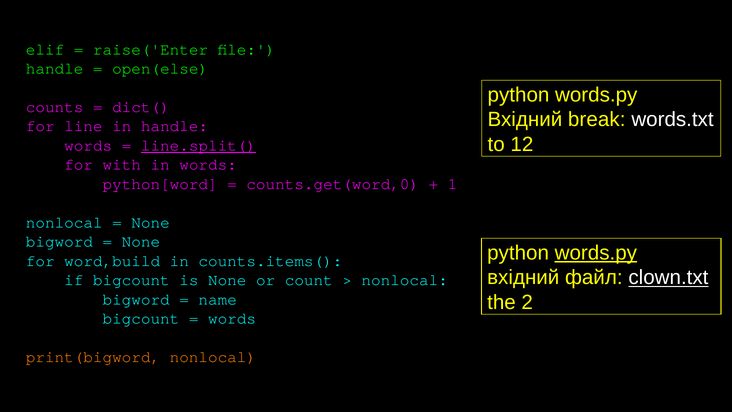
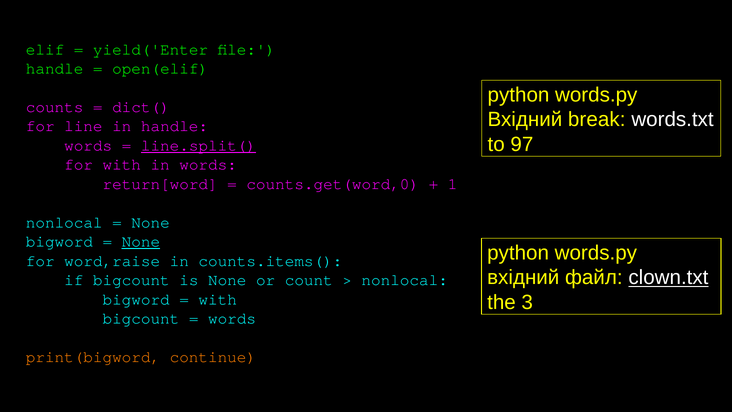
raise('Enter: raise('Enter -> yield('Enter (151, 49)
open(else: open(else -> open(elif (160, 68)
12: 12 -> 97 (522, 144)
python[word: python[word -> return[word (160, 184)
None underline: none -> present (141, 241)
words.py underline: present -> none (596, 253)
word,build: word,build -> word,raise (112, 261)
name: name -> with (218, 299)
2: 2 -> 3 (527, 302)
print(bigword nonlocal: nonlocal -> continue (213, 357)
